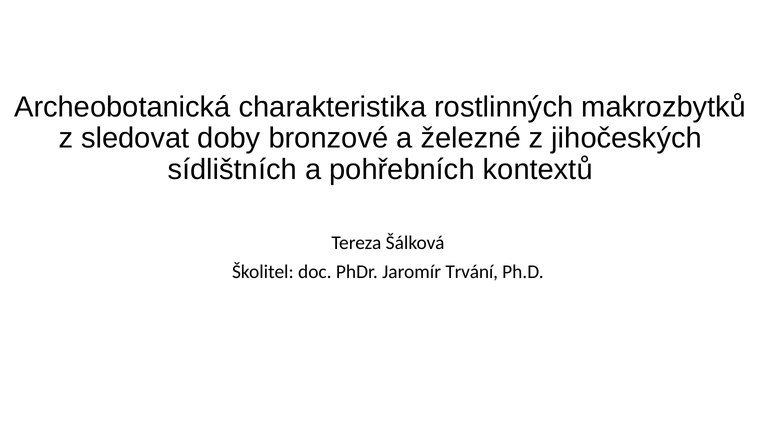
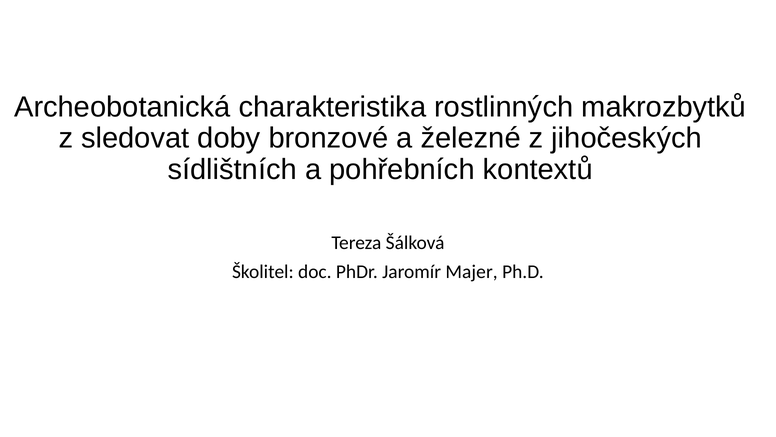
Trvání: Trvání -> Majer (472, 272)
